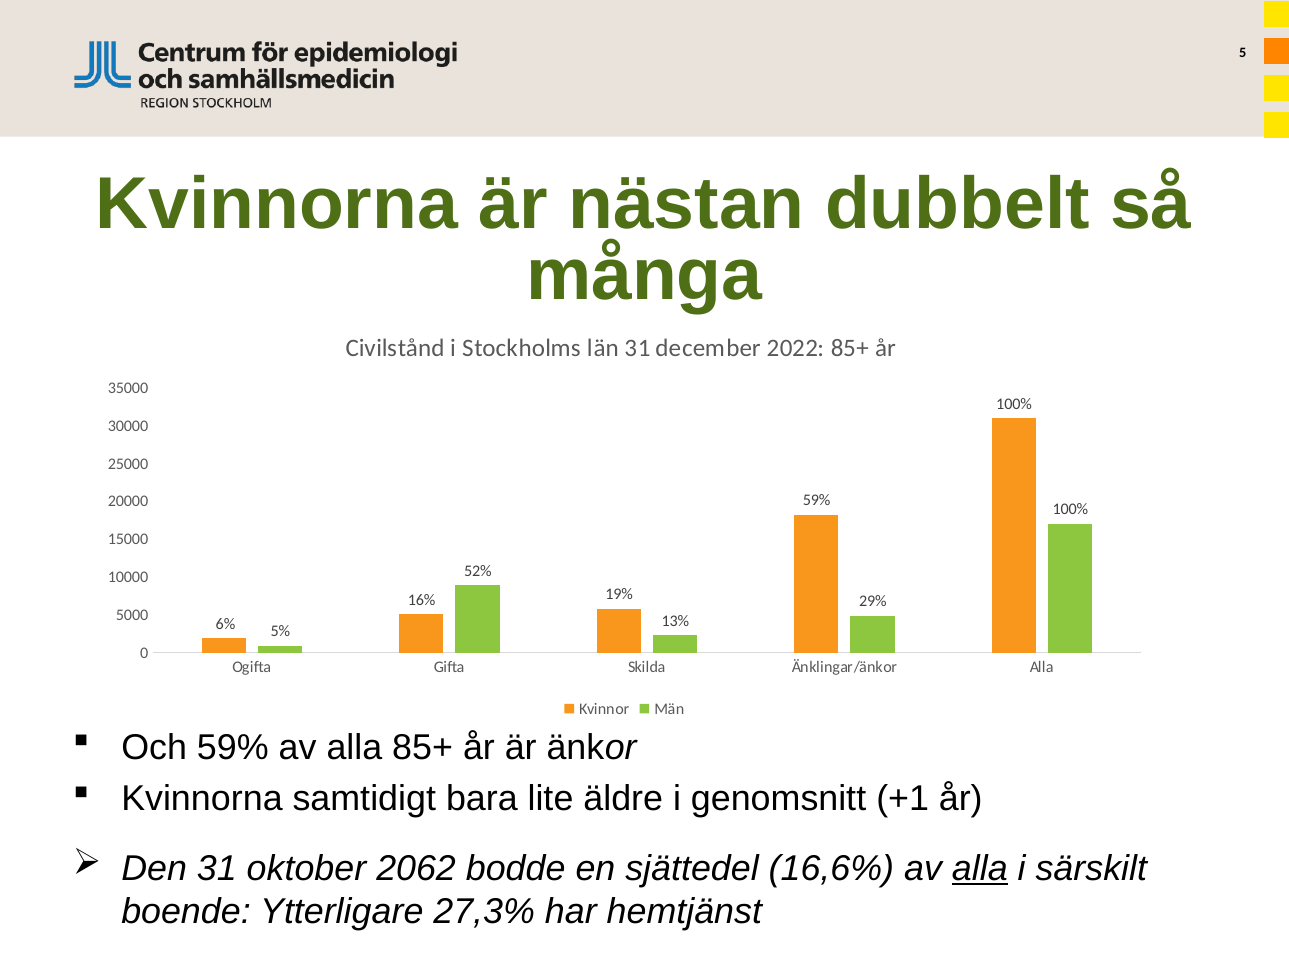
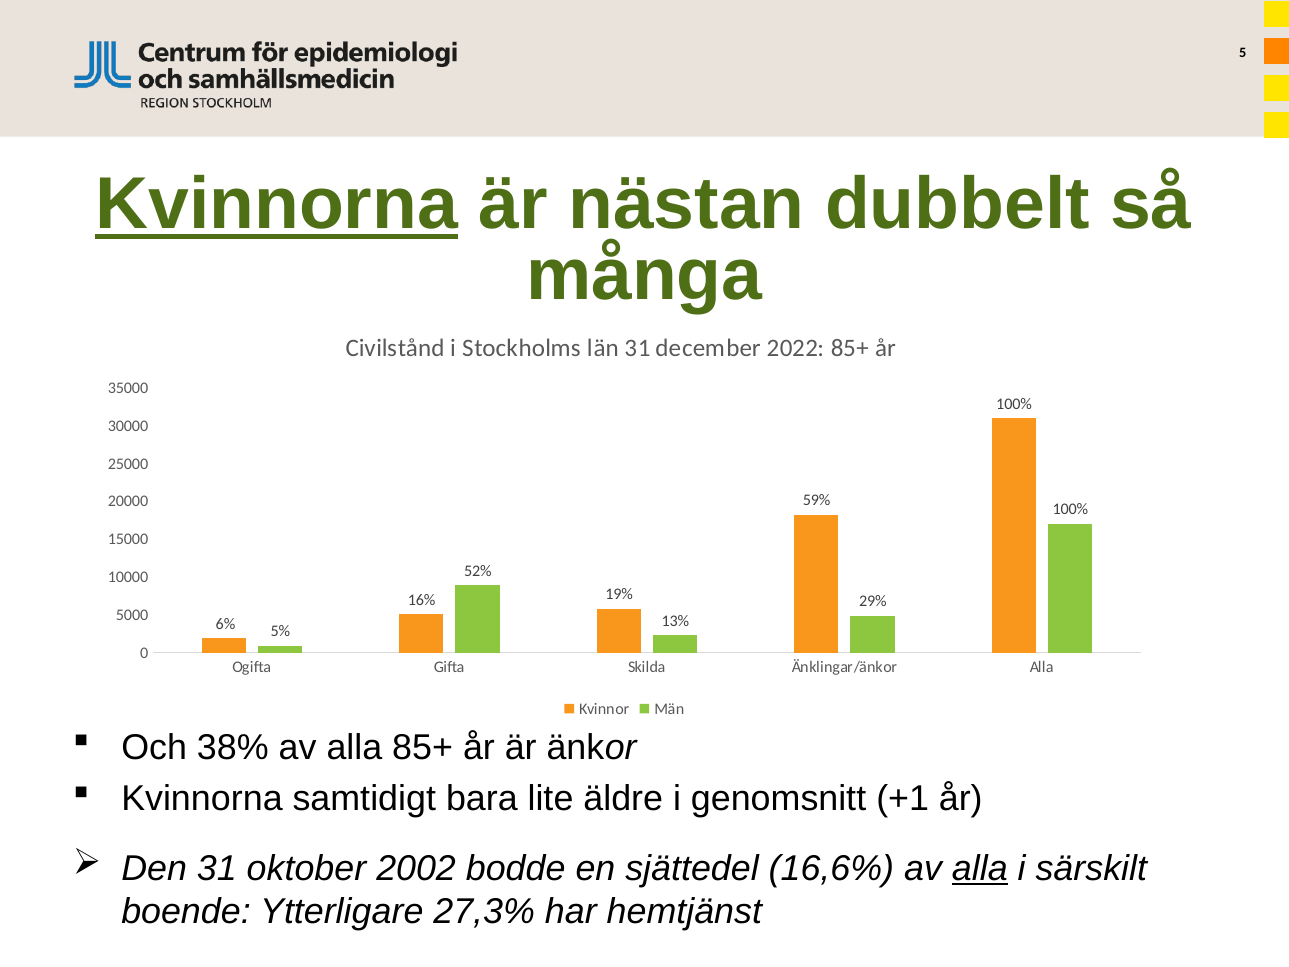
Kvinnorna underline: none -> present (277, 205)
Och 59%: 59% -> 38% (233, 747)
2062: 2062 -> 2002 (416, 868)
